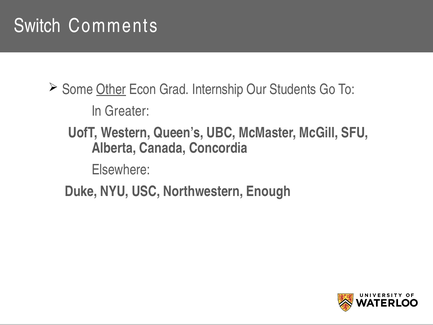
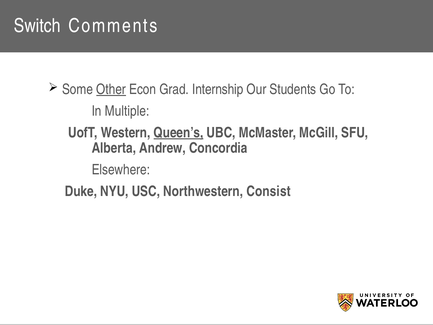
Greater: Greater -> Multiple (127, 111)
Queen’s underline: none -> present (179, 132)
Canada: Canada -> Andrew (163, 148)
Enough: Enough -> Consist (269, 191)
